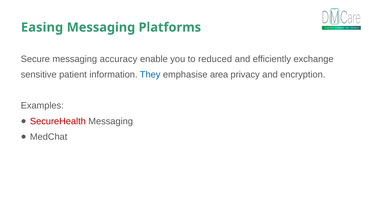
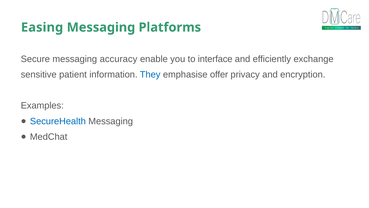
reduced: reduced -> interface (215, 59)
area: area -> offer (219, 75)
SecureHealth colour: red -> blue (58, 121)
